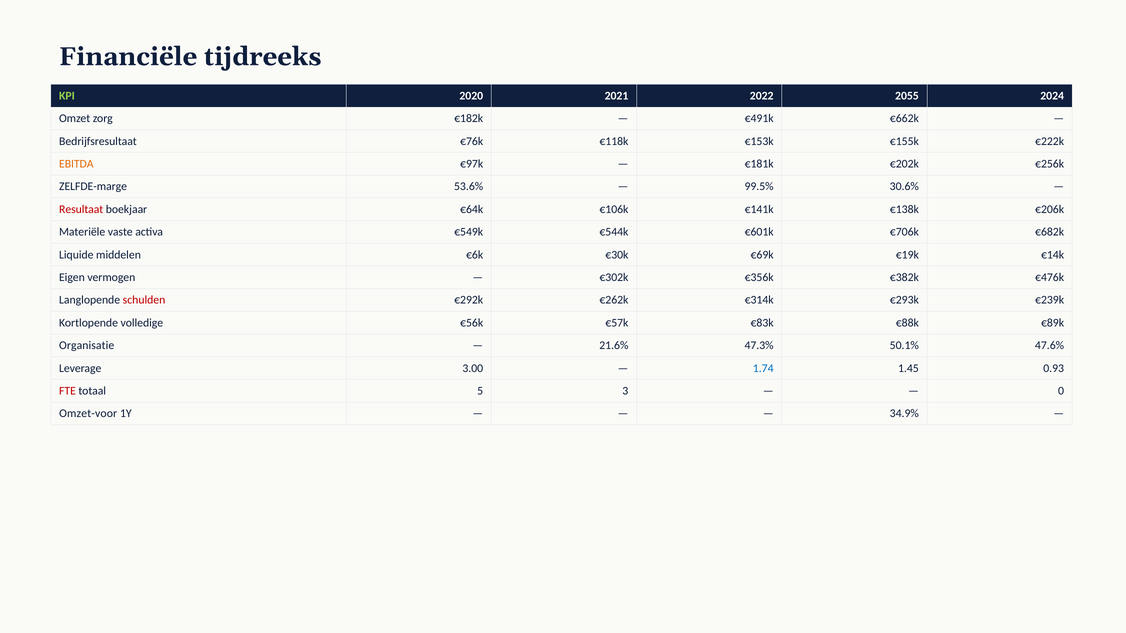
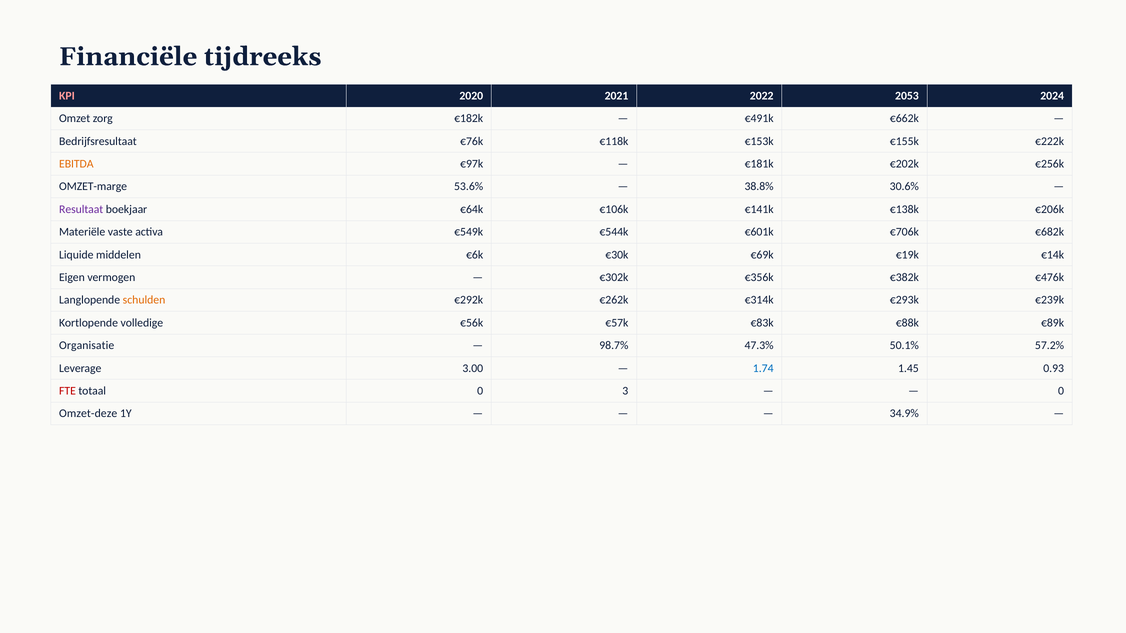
KPI colour: light green -> pink (67, 96)
2055: 2055 -> 2053 (907, 96)
ZELFDE-marge: ZELFDE-marge -> OMZET-marge (93, 187)
99.5%: 99.5% -> 38.8% (759, 187)
Resultaat colour: red -> purple (81, 209)
schulden colour: red -> orange (144, 300)
21.6%: 21.6% -> 98.7% (614, 346)
47.6%: 47.6% -> 57.2% (1050, 346)
totaal 5: 5 -> 0 (480, 391)
Omzet-voor: Omzet-voor -> Omzet-deze (88, 414)
